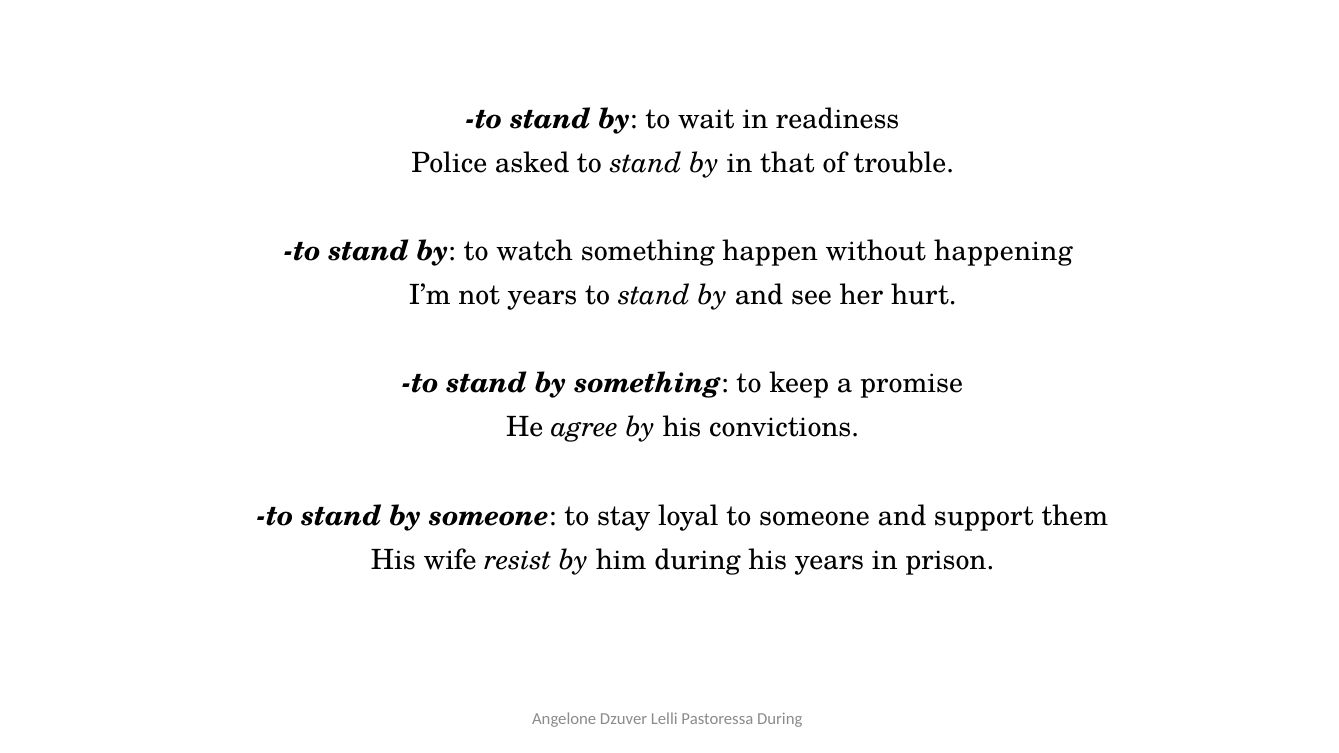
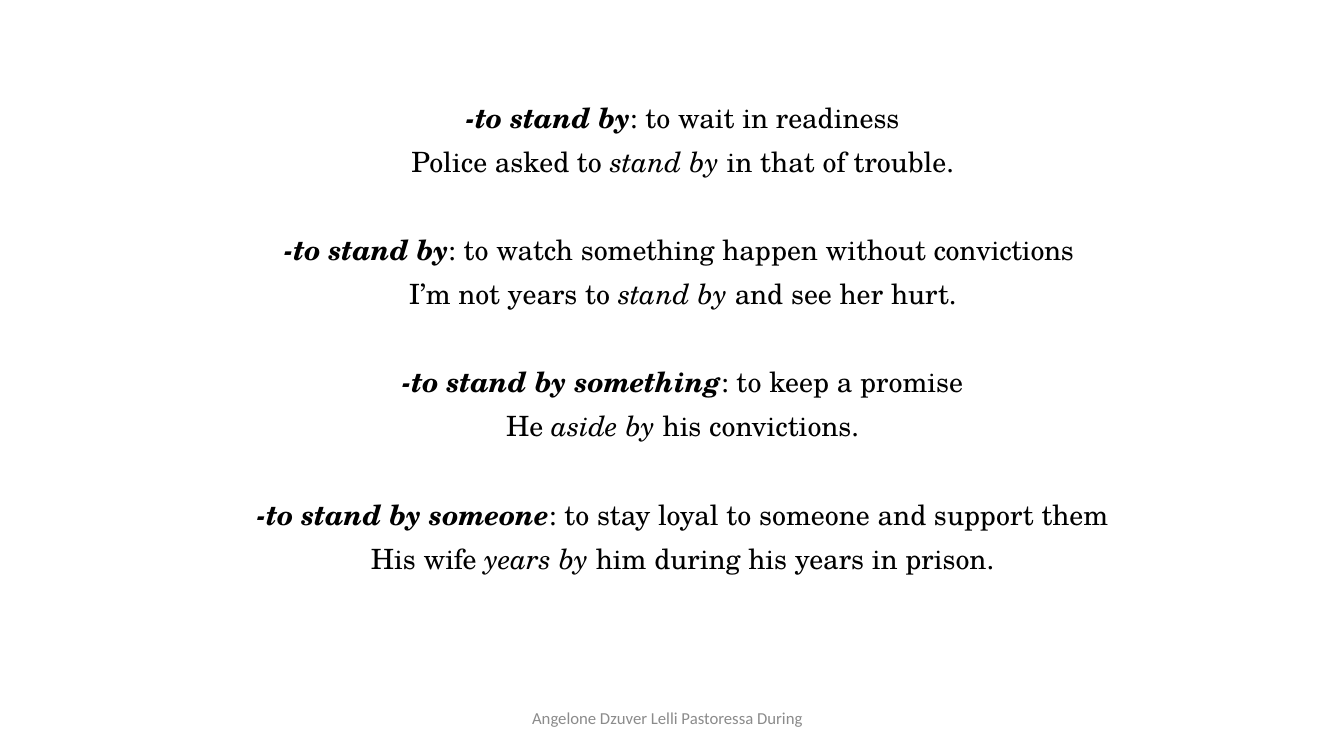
without happening: happening -> convictions (1004, 251)
agree: agree -> aside (585, 428)
wife resist: resist -> years (518, 560)
